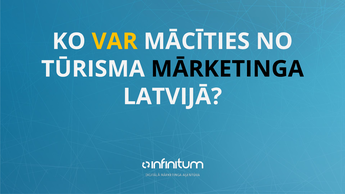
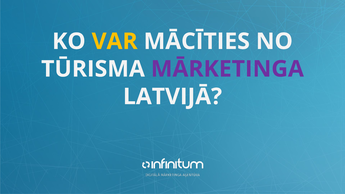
MĀRKETINGA colour: black -> purple (227, 69)
